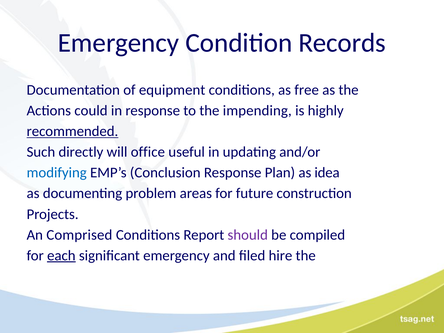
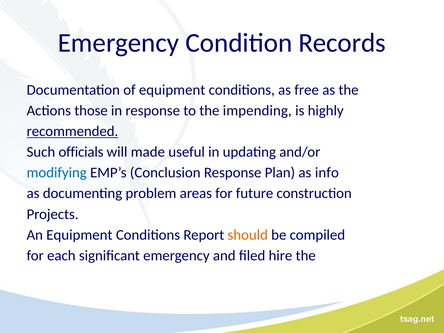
could: could -> those (91, 111)
directly: directly -> officials (81, 152)
office: office -> made (148, 152)
idea: idea -> info (327, 173)
An Comprised: Comprised -> Equipment (79, 235)
should colour: purple -> orange (248, 235)
each underline: present -> none (61, 256)
